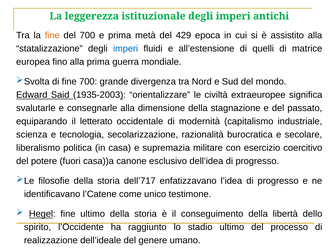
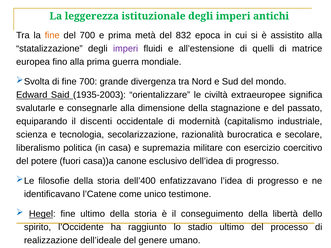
429: 429 -> 832 (183, 35)
imperi colour: blue -> purple (126, 49)
letterato: letterato -> discenti (96, 121)
dell’717: dell’717 -> dell’400 (140, 181)
